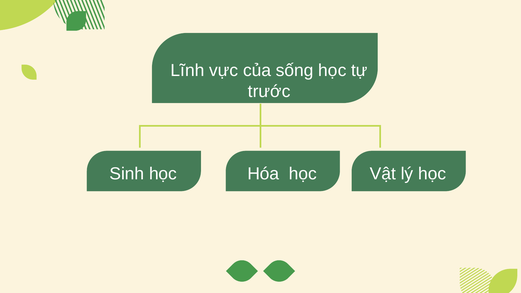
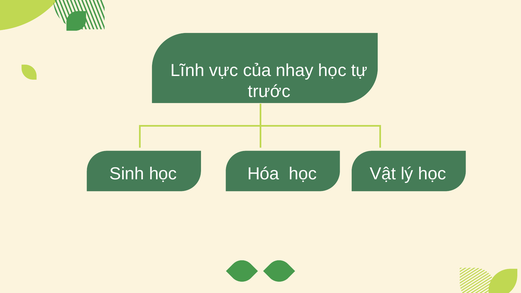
sống: sống -> nhay (295, 71)
